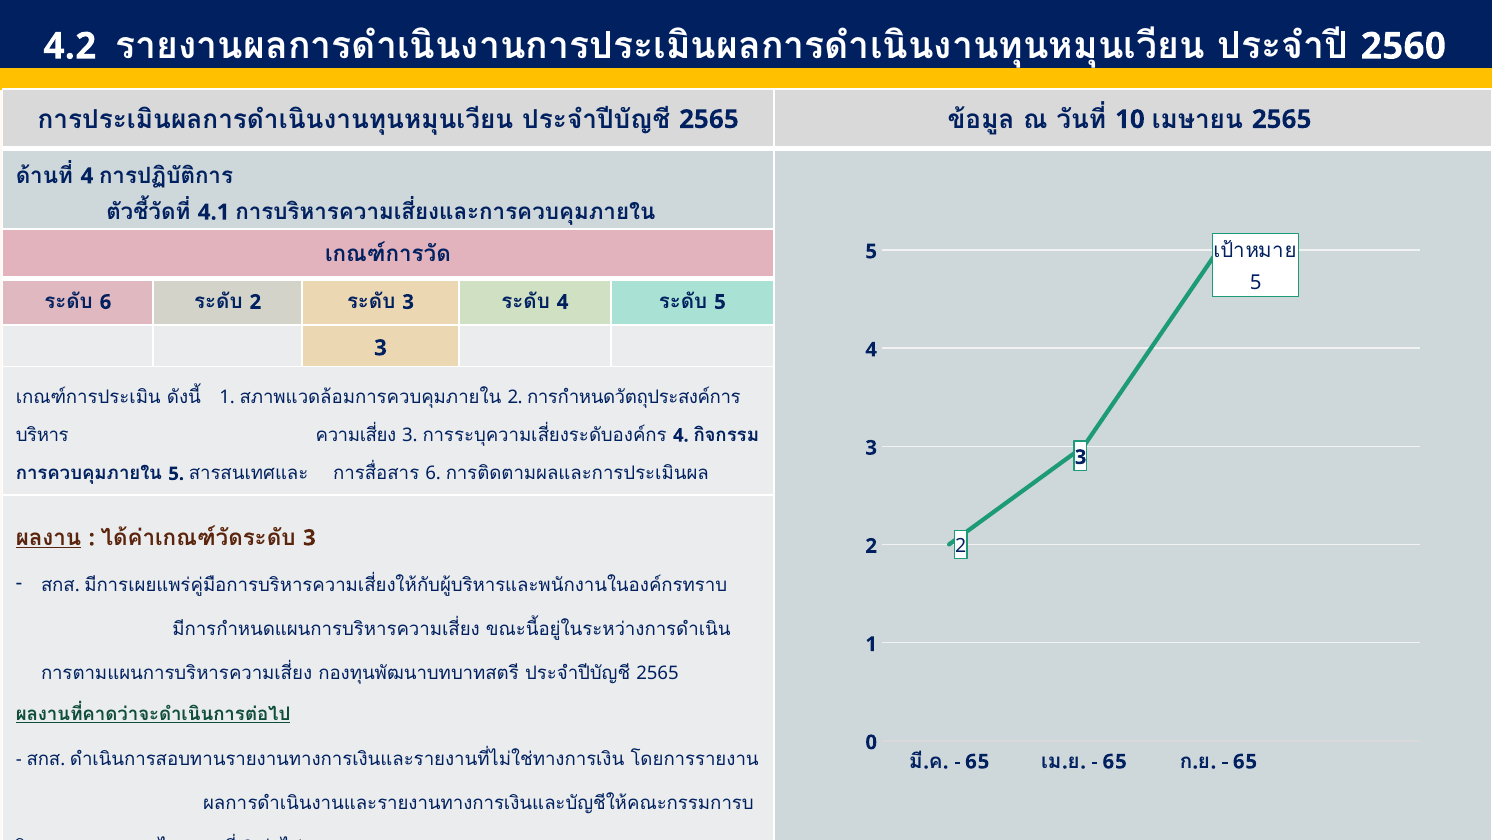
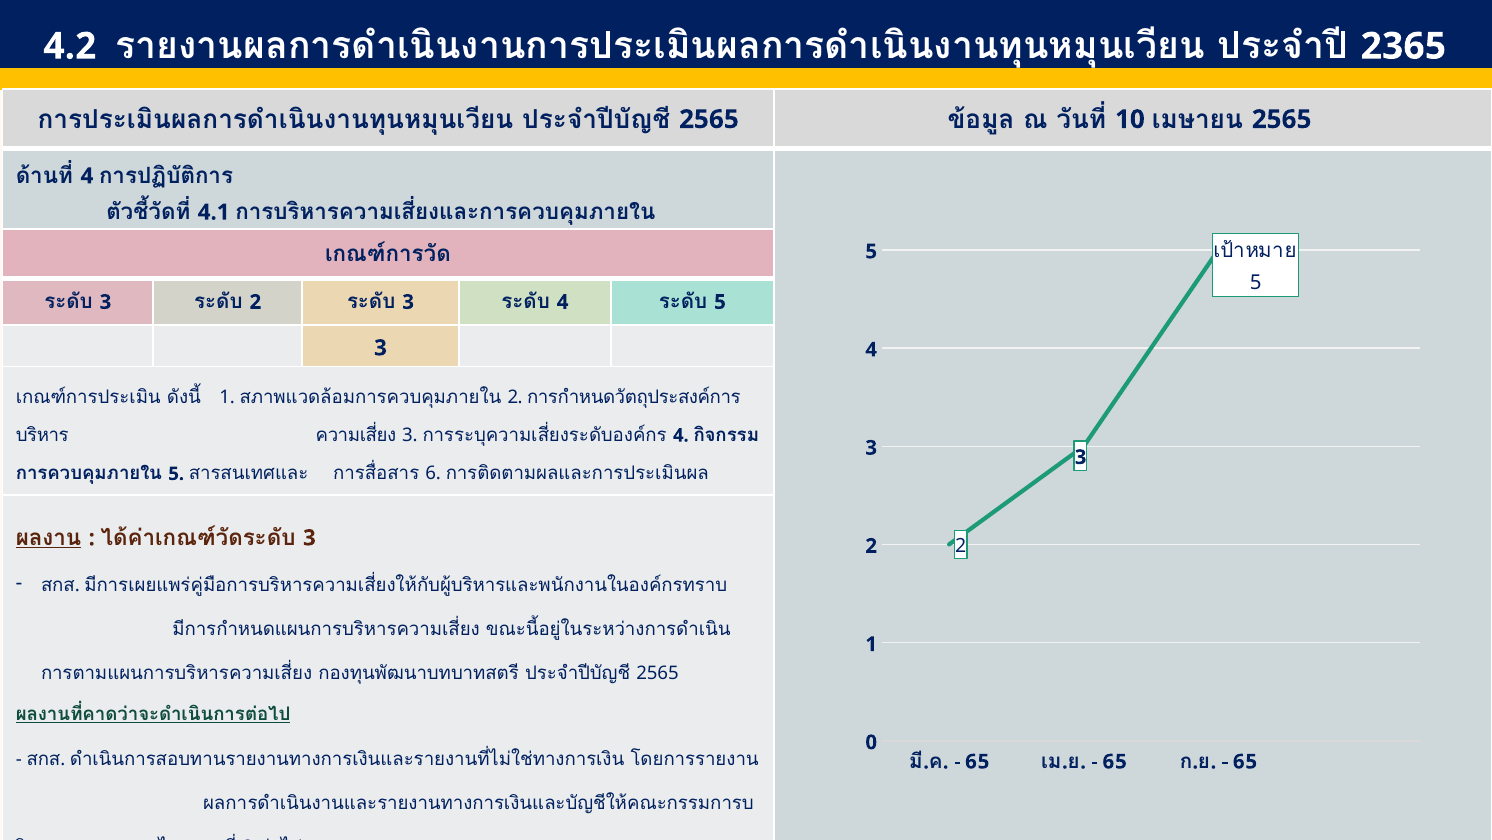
2560: 2560 -> 2365 (1403, 46)
6: 6 -> 3 (106, 302)
